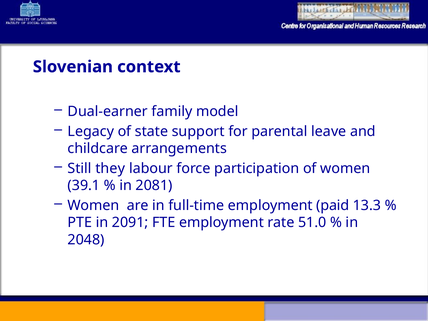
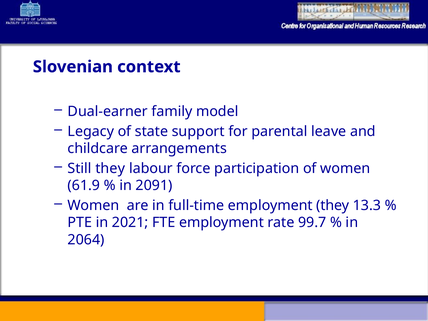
39.1: 39.1 -> 61.9 (84, 186)
2081: 2081 -> 2091 (154, 186)
employment paid: paid -> they (333, 205)
2091: 2091 -> 2021 (130, 223)
51.0: 51.0 -> 99.7 (312, 223)
2048: 2048 -> 2064 (86, 240)
